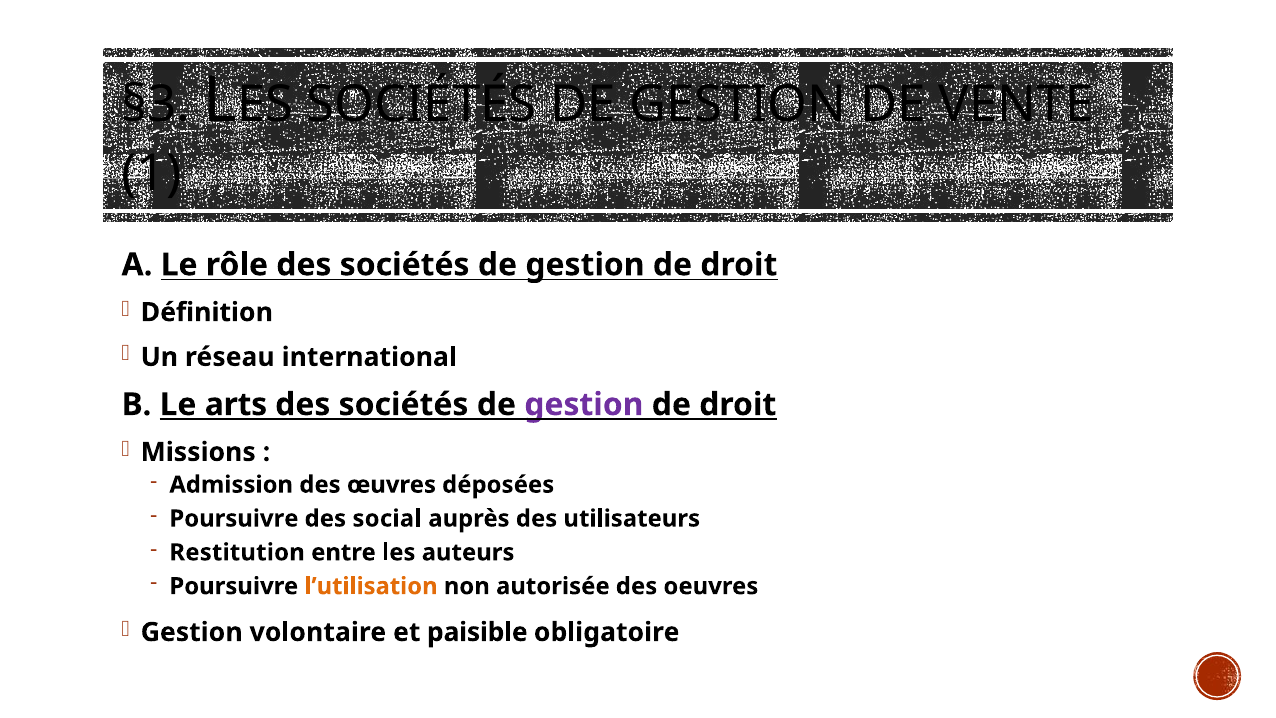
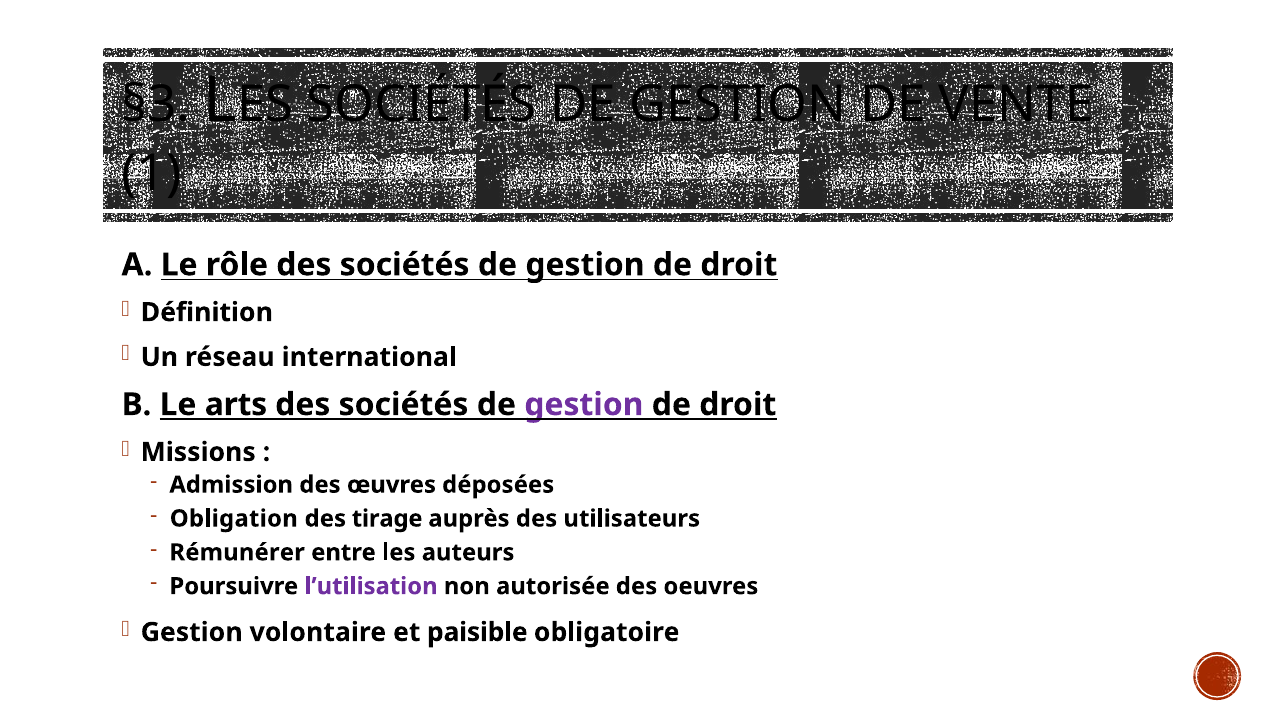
Poursuivre: Poursuivre -> Obligation (234, 518)
social: social -> tirage (387, 518)
Restitution: Restitution -> Rémunérer (237, 552)
l’utilisation colour: orange -> purple (371, 586)
